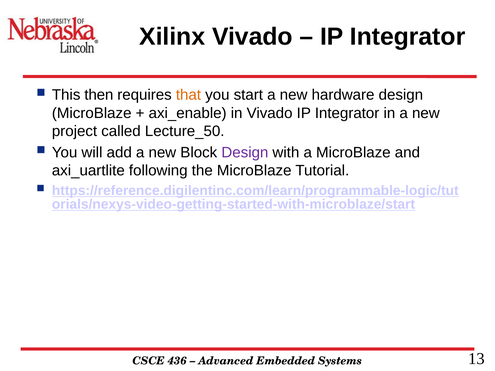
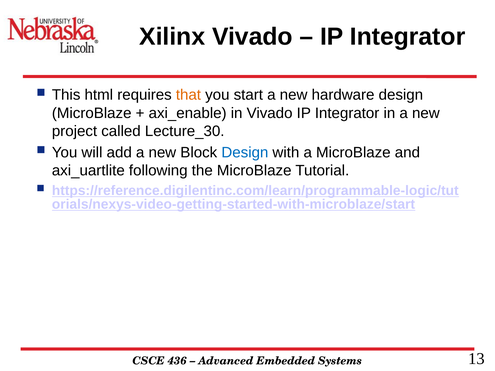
then: then -> html (99, 95)
Lecture_50: Lecture_50 -> Lecture_30 (185, 131)
Design colour: purple -> blue (245, 153)
